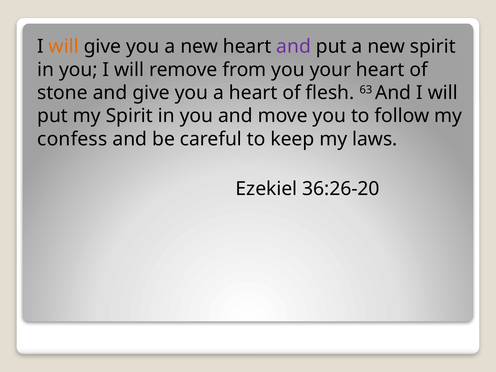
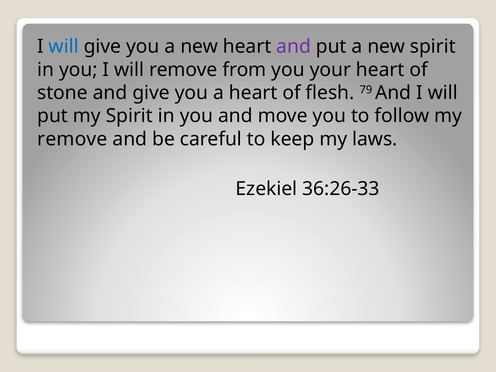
will colour: orange -> blue (64, 47)
63: 63 -> 79 (366, 90)
confess: confess -> remove (72, 139)
36:26-20: 36:26-20 -> 36:26-33 (341, 189)
